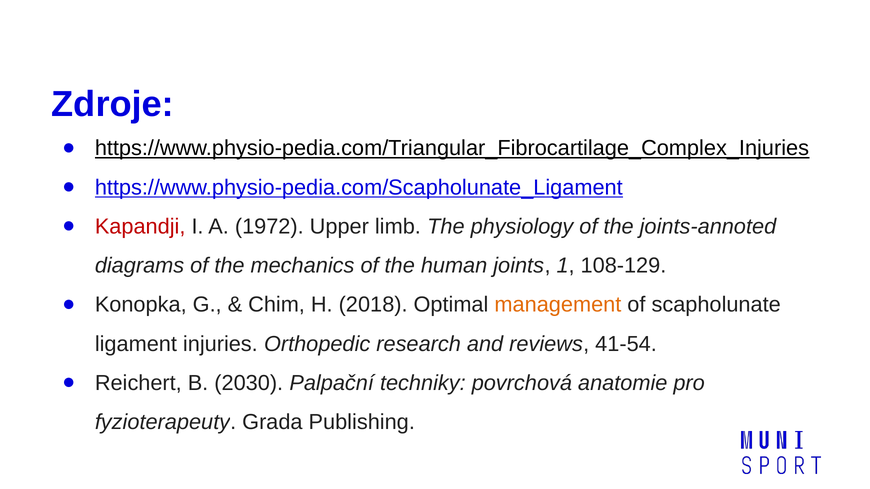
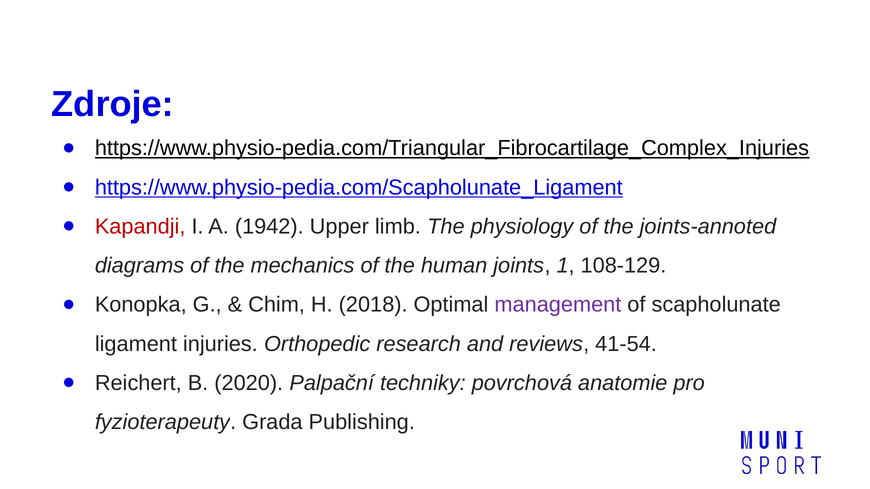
1972: 1972 -> 1942 (269, 227)
management colour: orange -> purple (558, 305)
2030: 2030 -> 2020 (249, 383)
